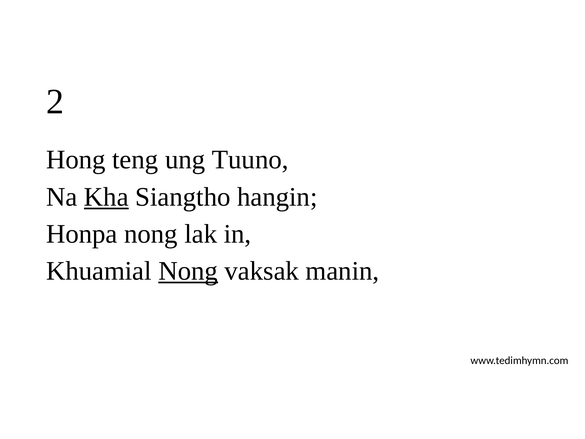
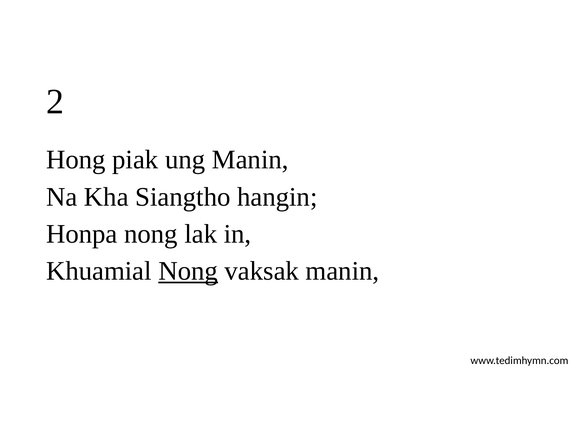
teng: teng -> piak (135, 160)
ung Tuuno: Tuuno -> Manin (250, 160)
Kha underline: present -> none (106, 197)
